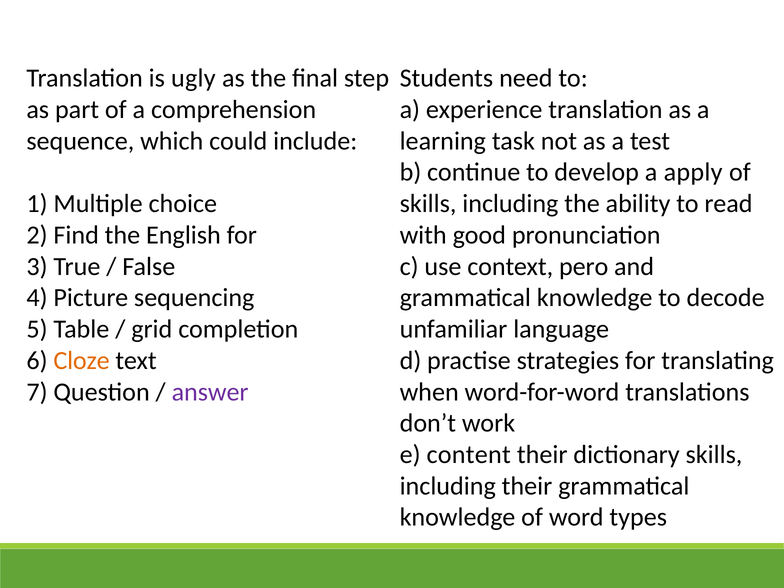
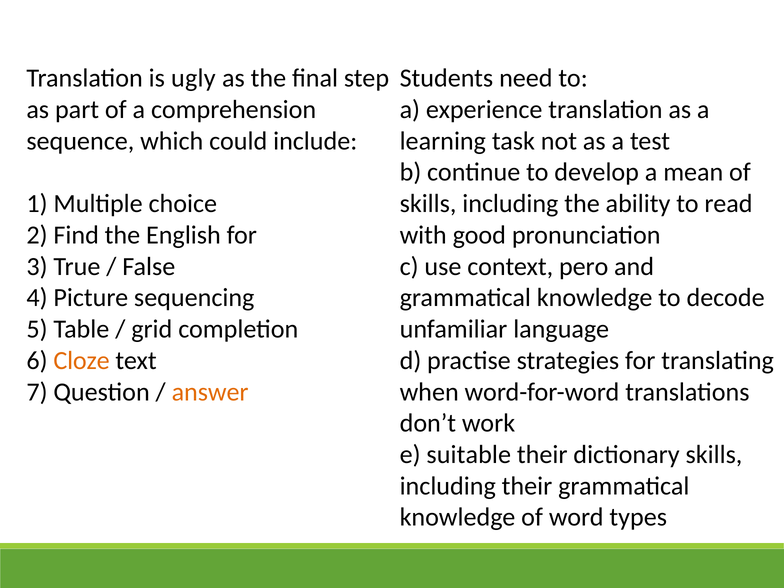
apply: apply -> mean (693, 172)
answer colour: purple -> orange (210, 392)
content: content -> suitable (469, 455)
